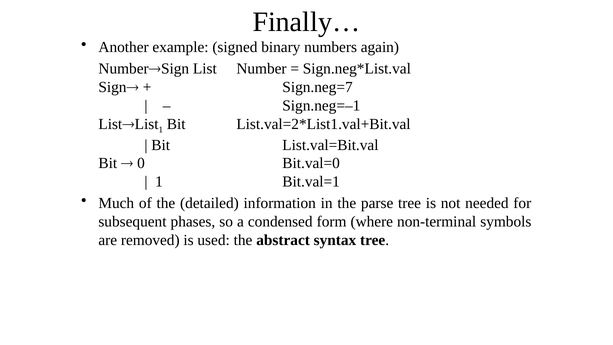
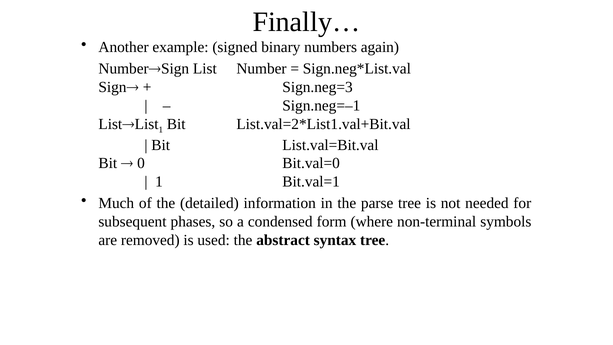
Sign.neg=7: Sign.neg=7 -> Sign.neg=3 (318, 87)
